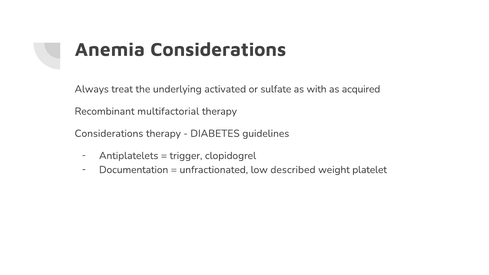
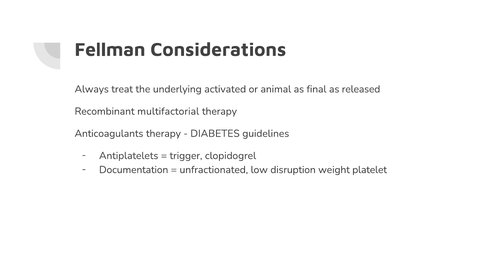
Anemia: Anemia -> Fellman (110, 50)
sulfate: sulfate -> animal (276, 89)
with: with -> final (317, 89)
acquired: acquired -> released (361, 89)
Considerations: Considerations -> Anticoagulants (109, 134)
described: described -> disruption (293, 170)
